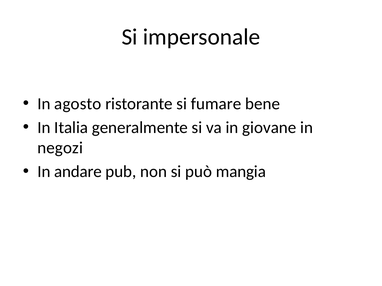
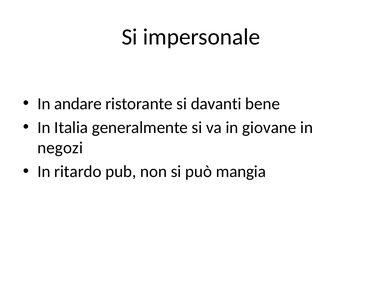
agosto: agosto -> andare (78, 104)
fumare: fumare -> davanti (216, 104)
andare: andare -> ritardo (78, 172)
